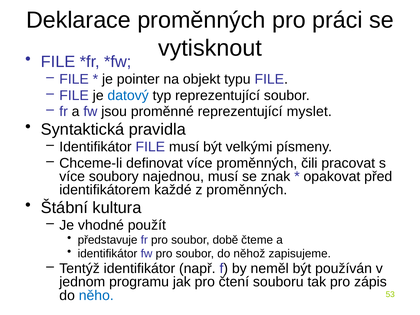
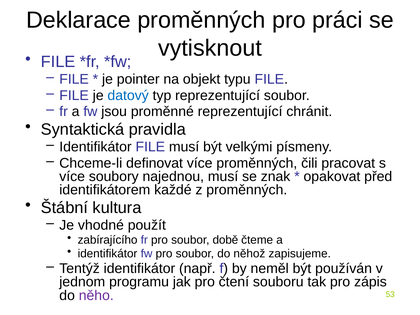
myslet: myslet -> chránit (309, 112)
představuje: představuje -> zabírajícího (108, 240)
něho colour: blue -> purple (96, 295)
